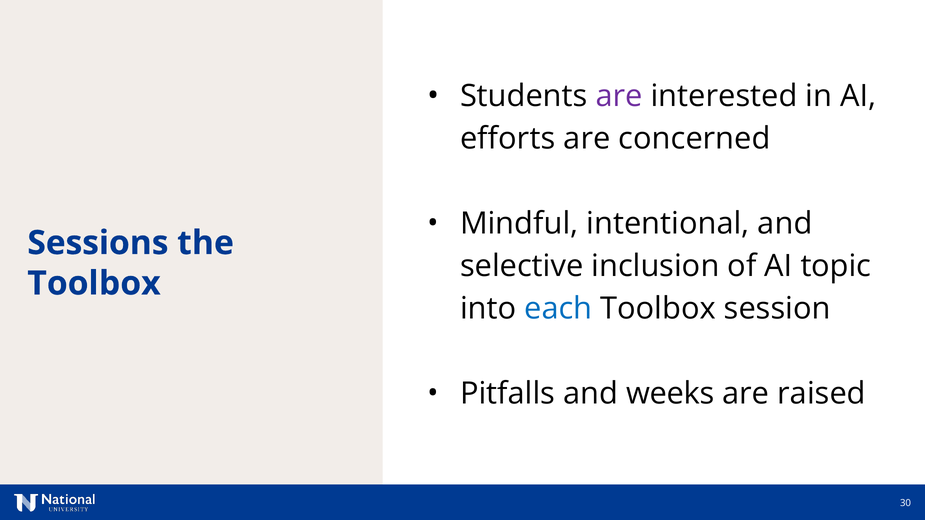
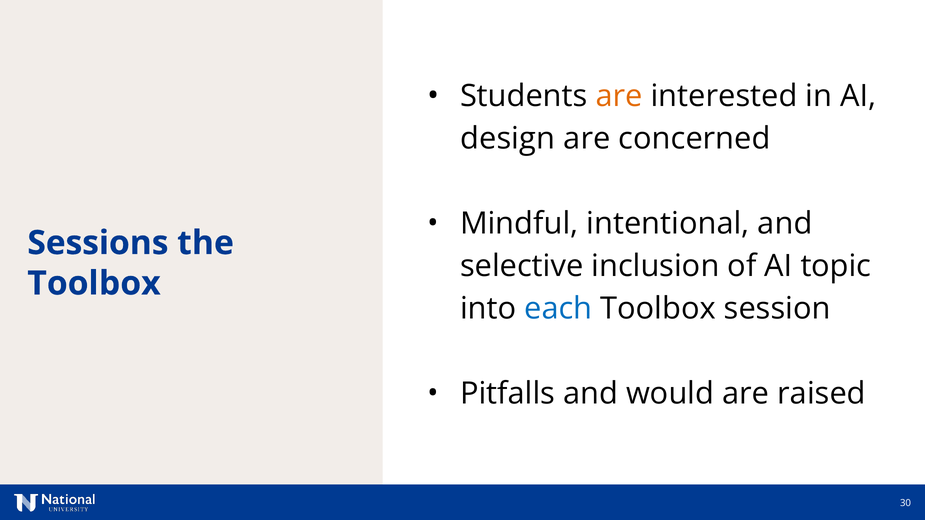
are colour: purple -> orange (619, 96)
efforts: efforts -> design (508, 139)
weeks: weeks -> would (670, 394)
